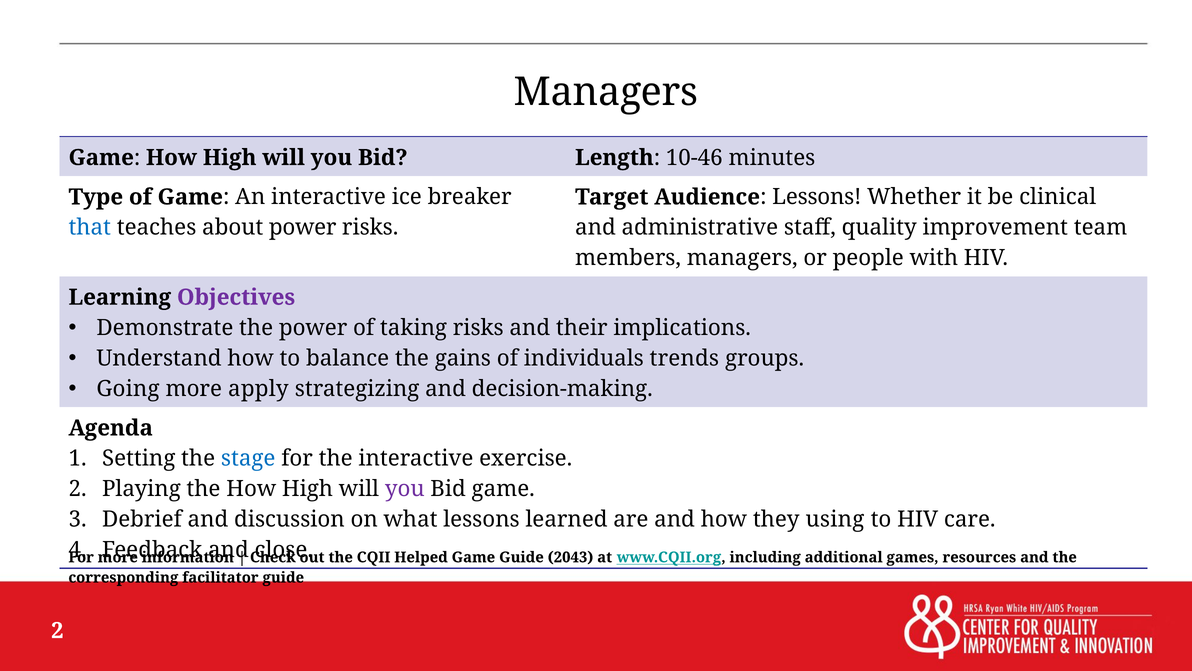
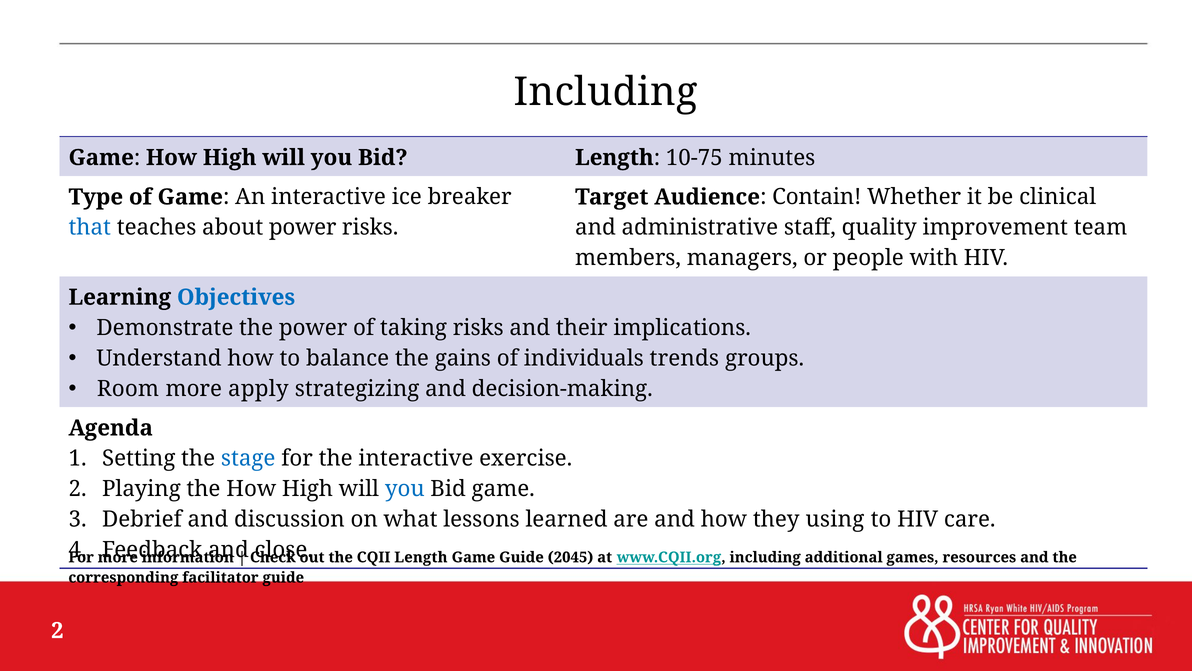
Managers: Managers -> Including (606, 92)
10-46: 10-46 -> 10-75 (694, 158)
Audience Lessons: Lessons -> Contain (817, 197)
Objectives colour: purple -> blue (236, 297)
Going: Going -> Room (128, 388)
you colour: purple -> blue (405, 489)
CQII Helped: Helped -> Length (421, 557)
2043: 2043 -> 2045 (570, 557)
